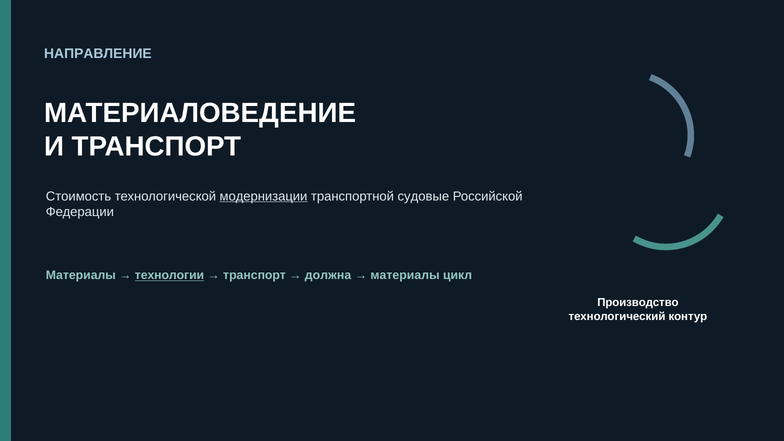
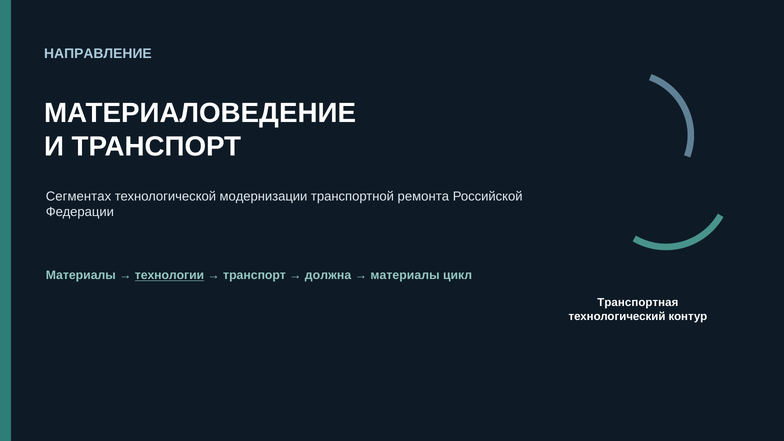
Стоимость: Стоимость -> Сегментах (78, 196)
модернизации underline: present -> none (264, 196)
судовые: судовые -> ремонта (423, 196)
Производство: Производство -> Транспортная (638, 303)
